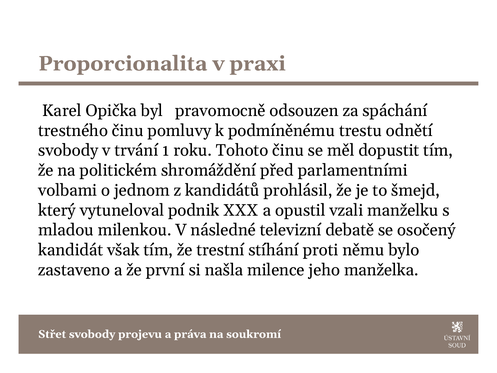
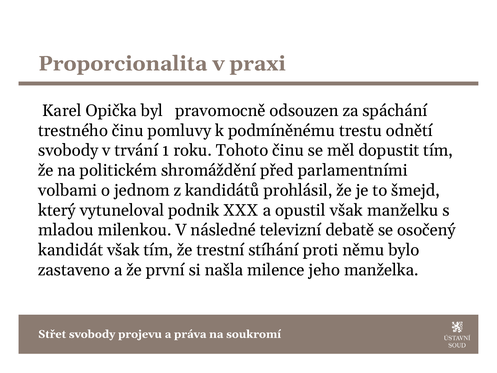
opustil vzali: vzali -> však (346, 210)
